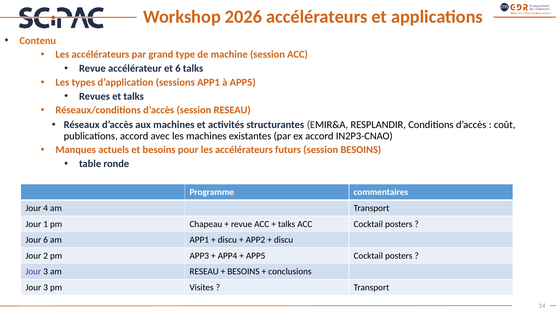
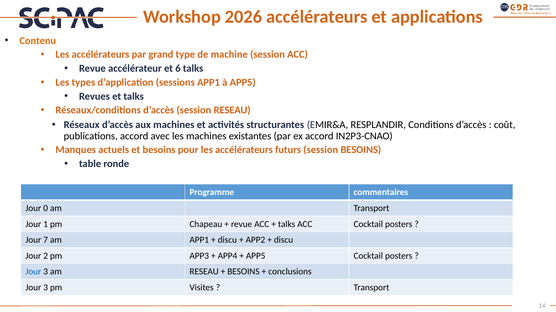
4: 4 -> 0 (46, 209)
Jour 6: 6 -> 7 (46, 240)
Jour colour: purple -> blue (33, 272)
